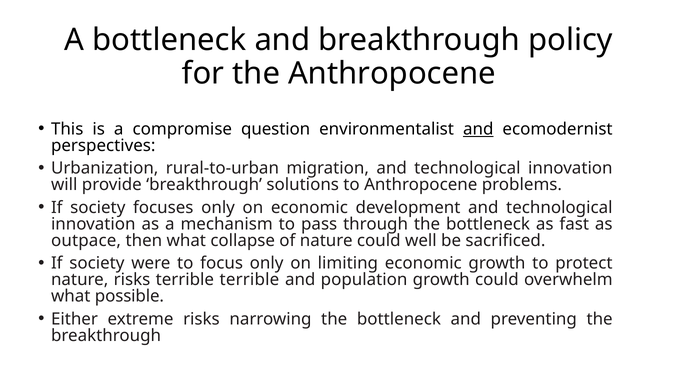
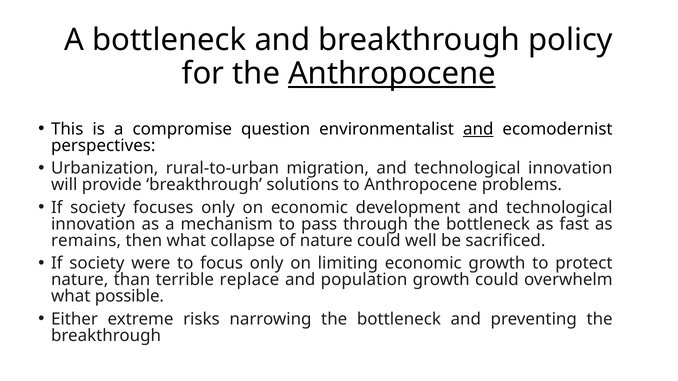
Anthropocene underline: none -> present (392, 74)
outpace: outpace -> remains (86, 241)
nature risks: risks -> than (132, 280)
terrible terrible: terrible -> replace (249, 280)
